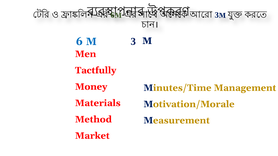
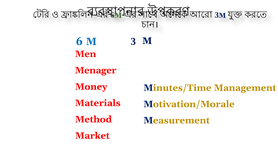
Tactfully: Tactfully -> Menager (96, 70)
